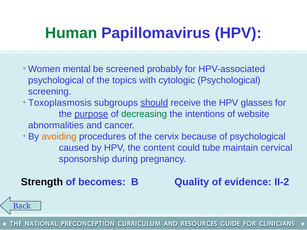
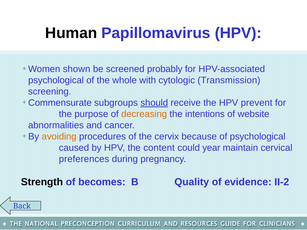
Human colour: green -> black (71, 33)
mental: mental -> shown (77, 69)
topics: topics -> whole (125, 80)
cytologic Psychological: Psychological -> Transmission (229, 80)
Toxoplasmosis: Toxoplasmosis -> Commensurate (60, 103)
glasses: glasses -> prevent (257, 103)
purpose underline: present -> none (91, 114)
decreasing colour: green -> orange (144, 114)
tube: tube -> year (211, 148)
sponsorship: sponsorship -> preferences (84, 159)
